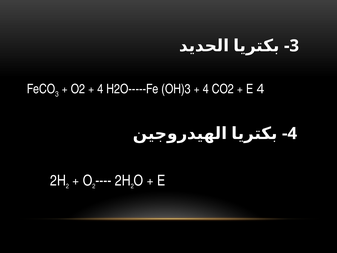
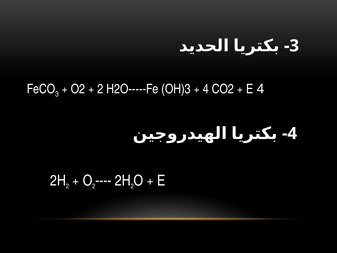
4: 4 -> 2 (100, 89)
